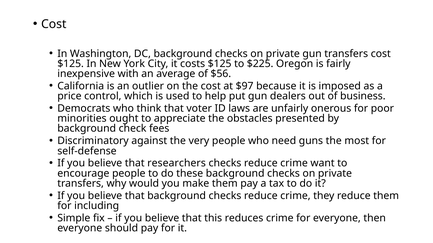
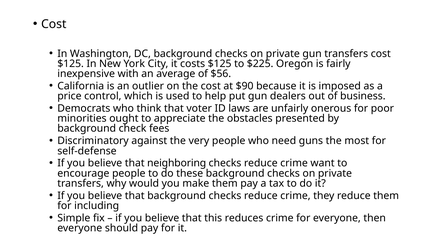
$97: $97 -> $90 (245, 86)
researchers: researchers -> neighboring (177, 164)
